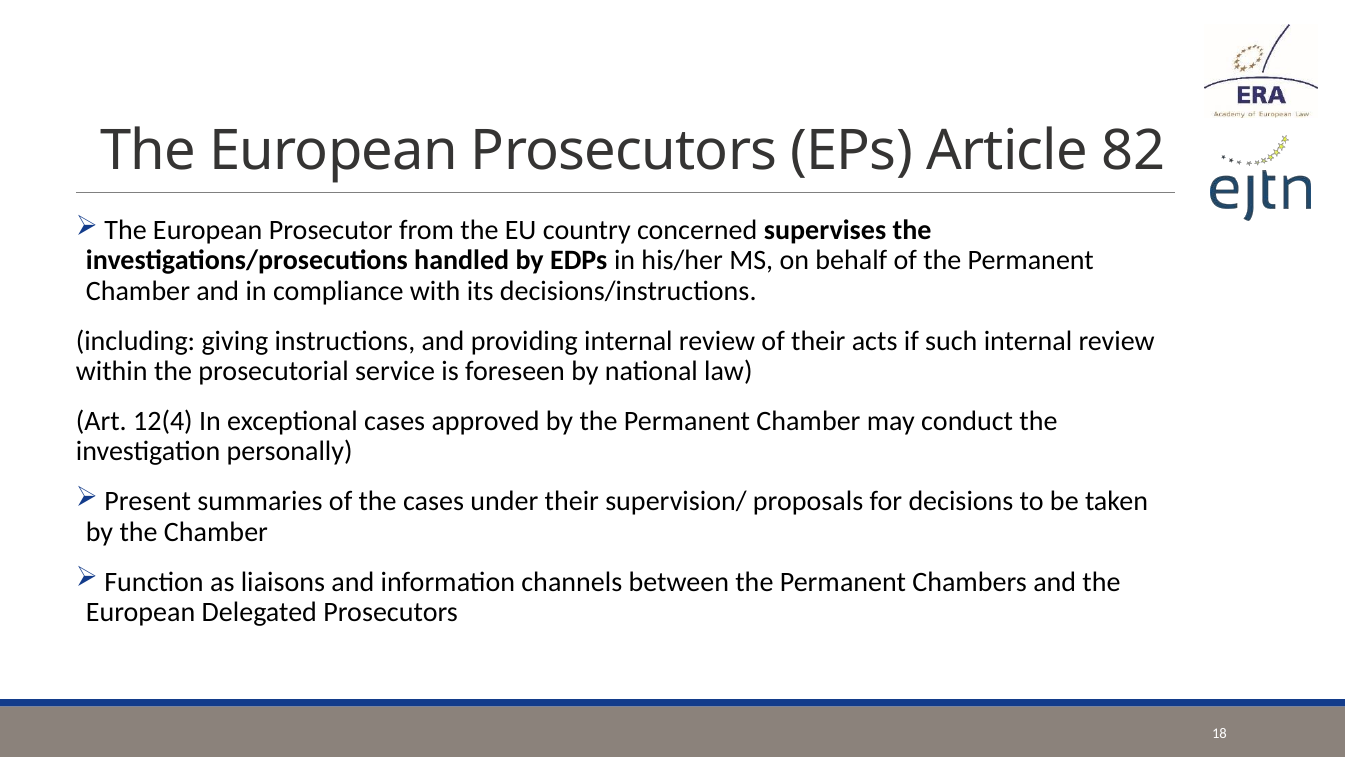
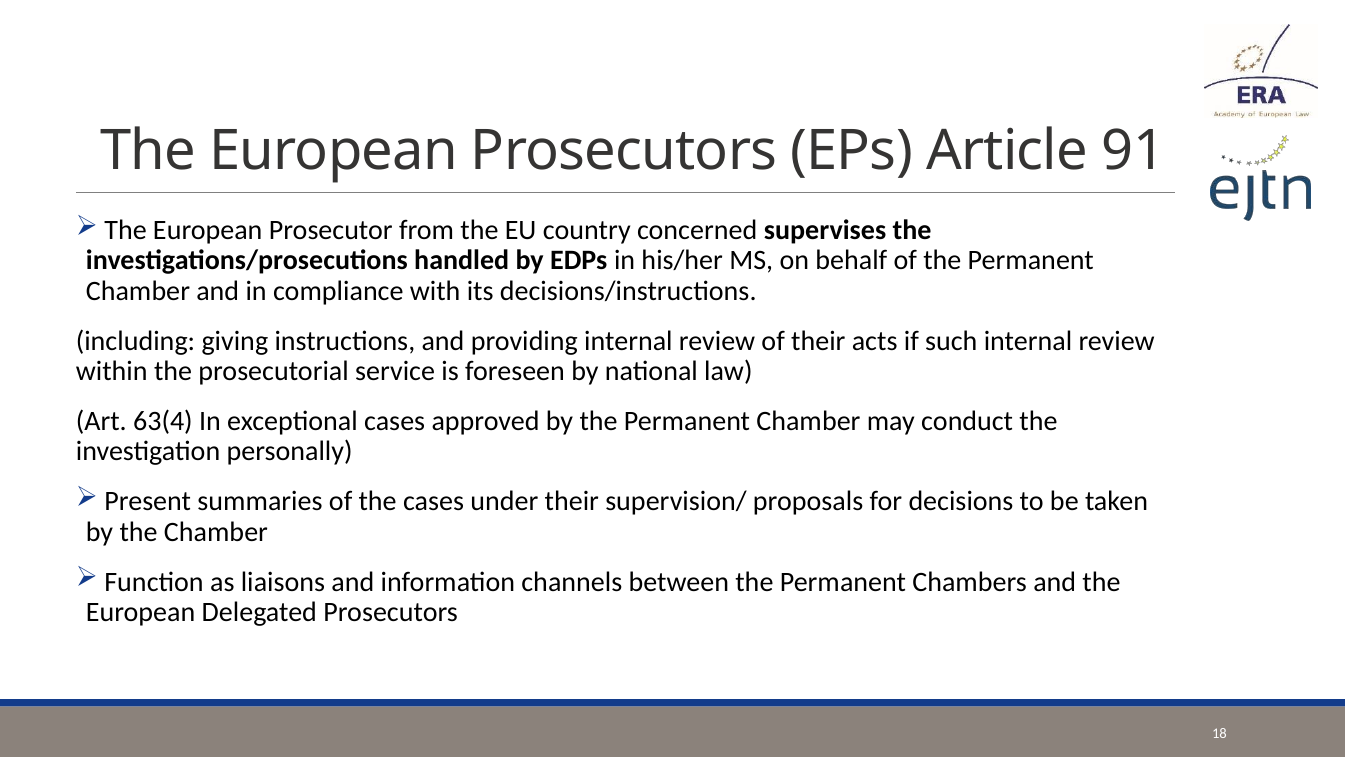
82: 82 -> 91 (1133, 151)
12(4: 12(4 -> 63(4 (163, 421)
